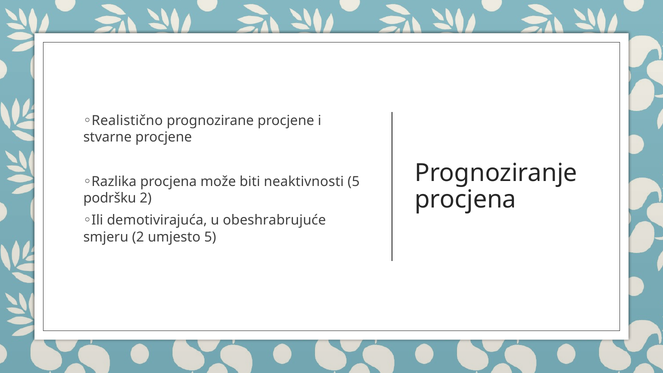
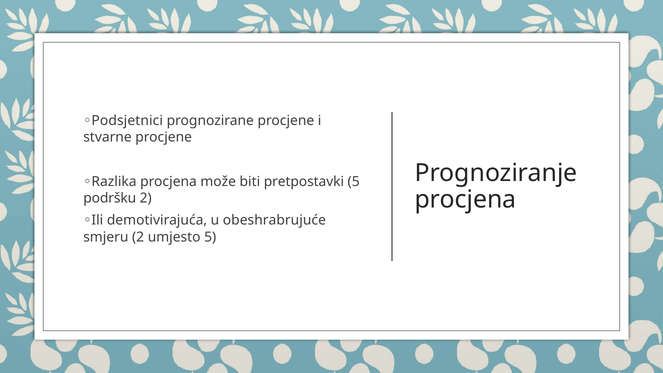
Realistično: Realistično -> Podsjetnici (127, 121)
neaktivnosti: neaktivnosti -> pretpostavki (304, 182)
